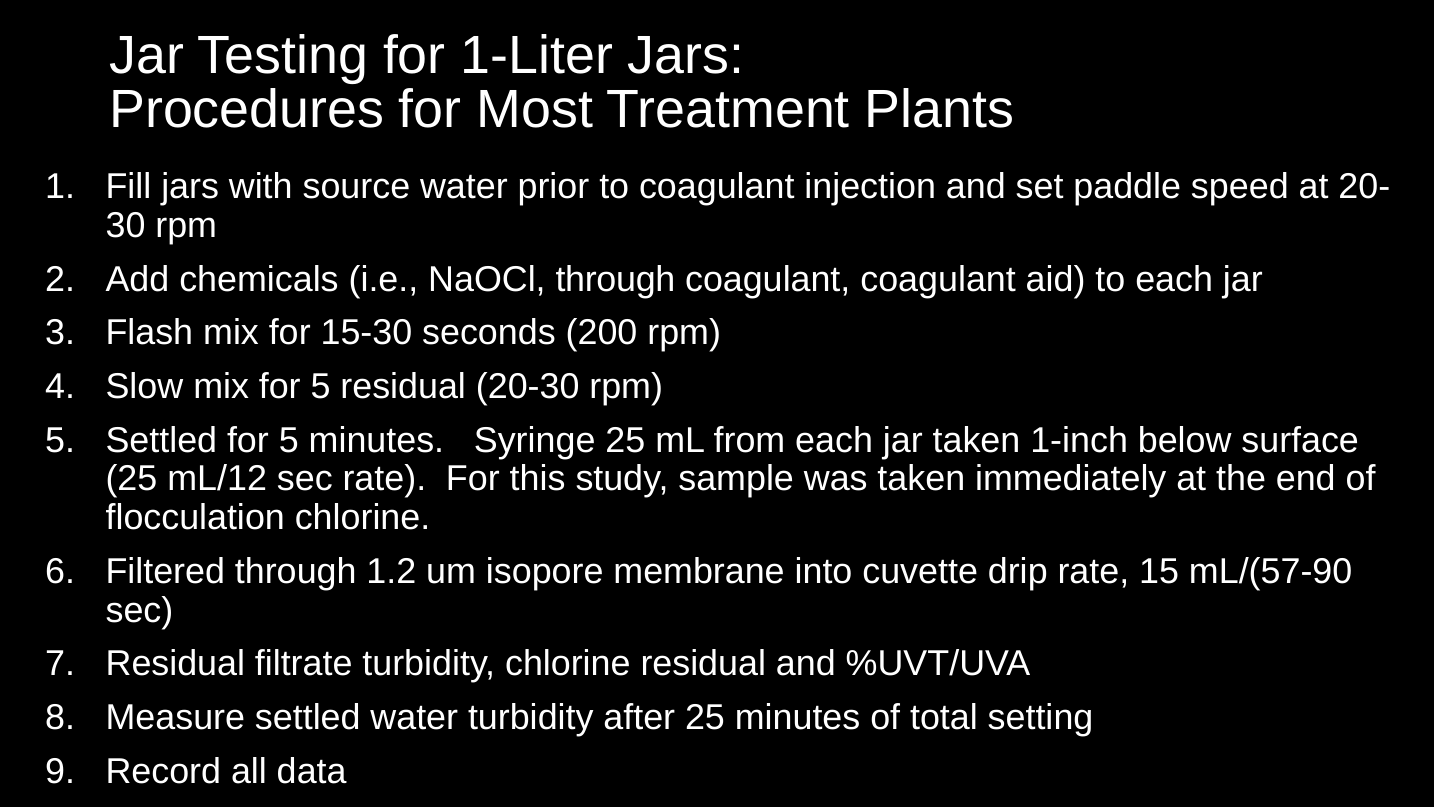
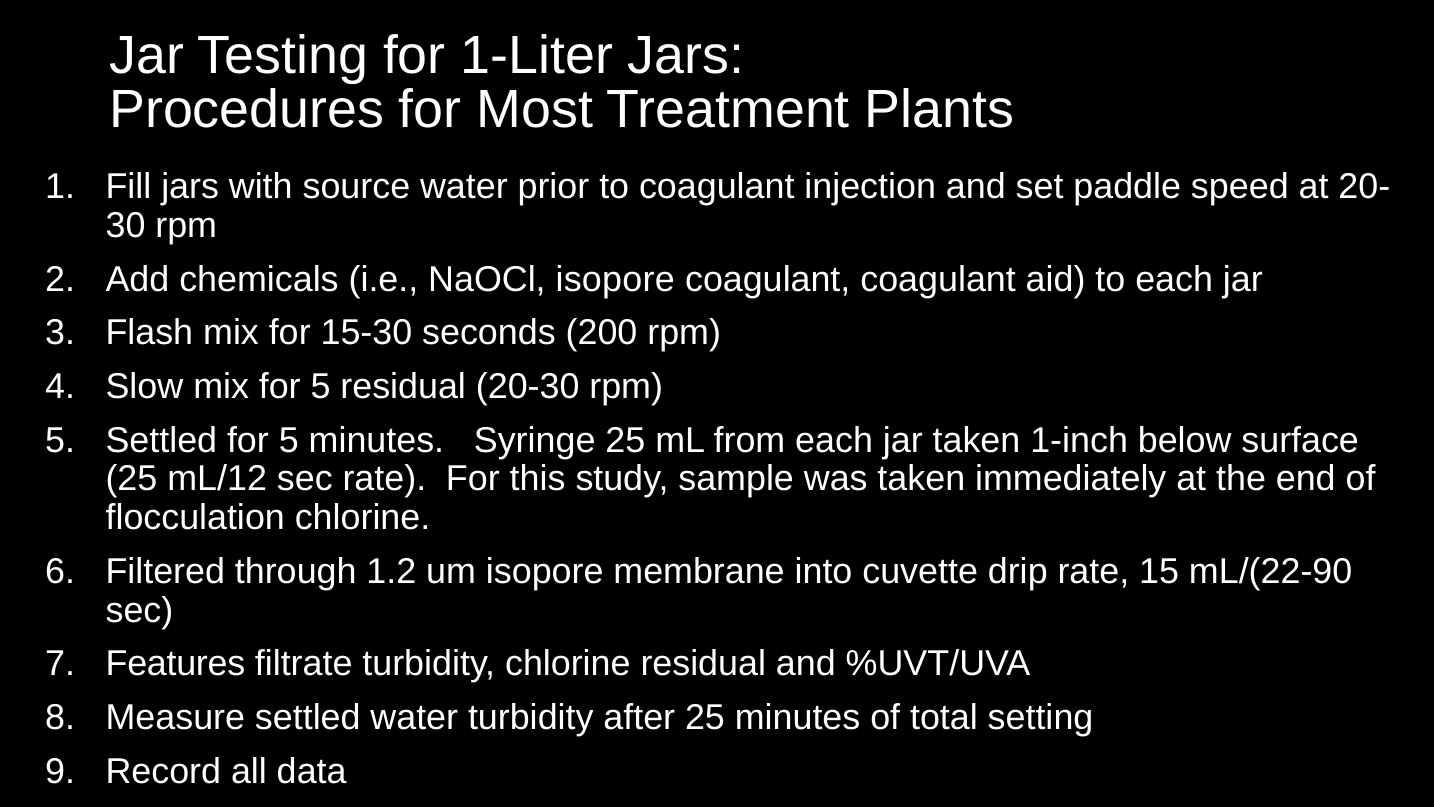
NaOCl through: through -> isopore (615, 279)
mL/(57-90: mL/(57-90 -> mL/(22-90 (1271, 571)
Residual: Residual -> Features (175, 664)
